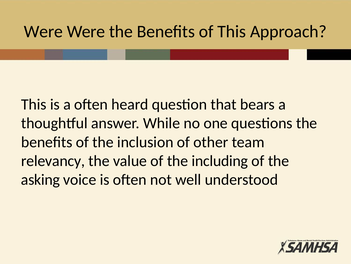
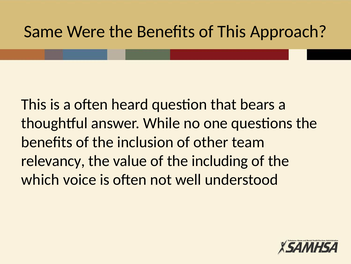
Were: Were -> Same (43, 31)
asking: asking -> which (40, 179)
